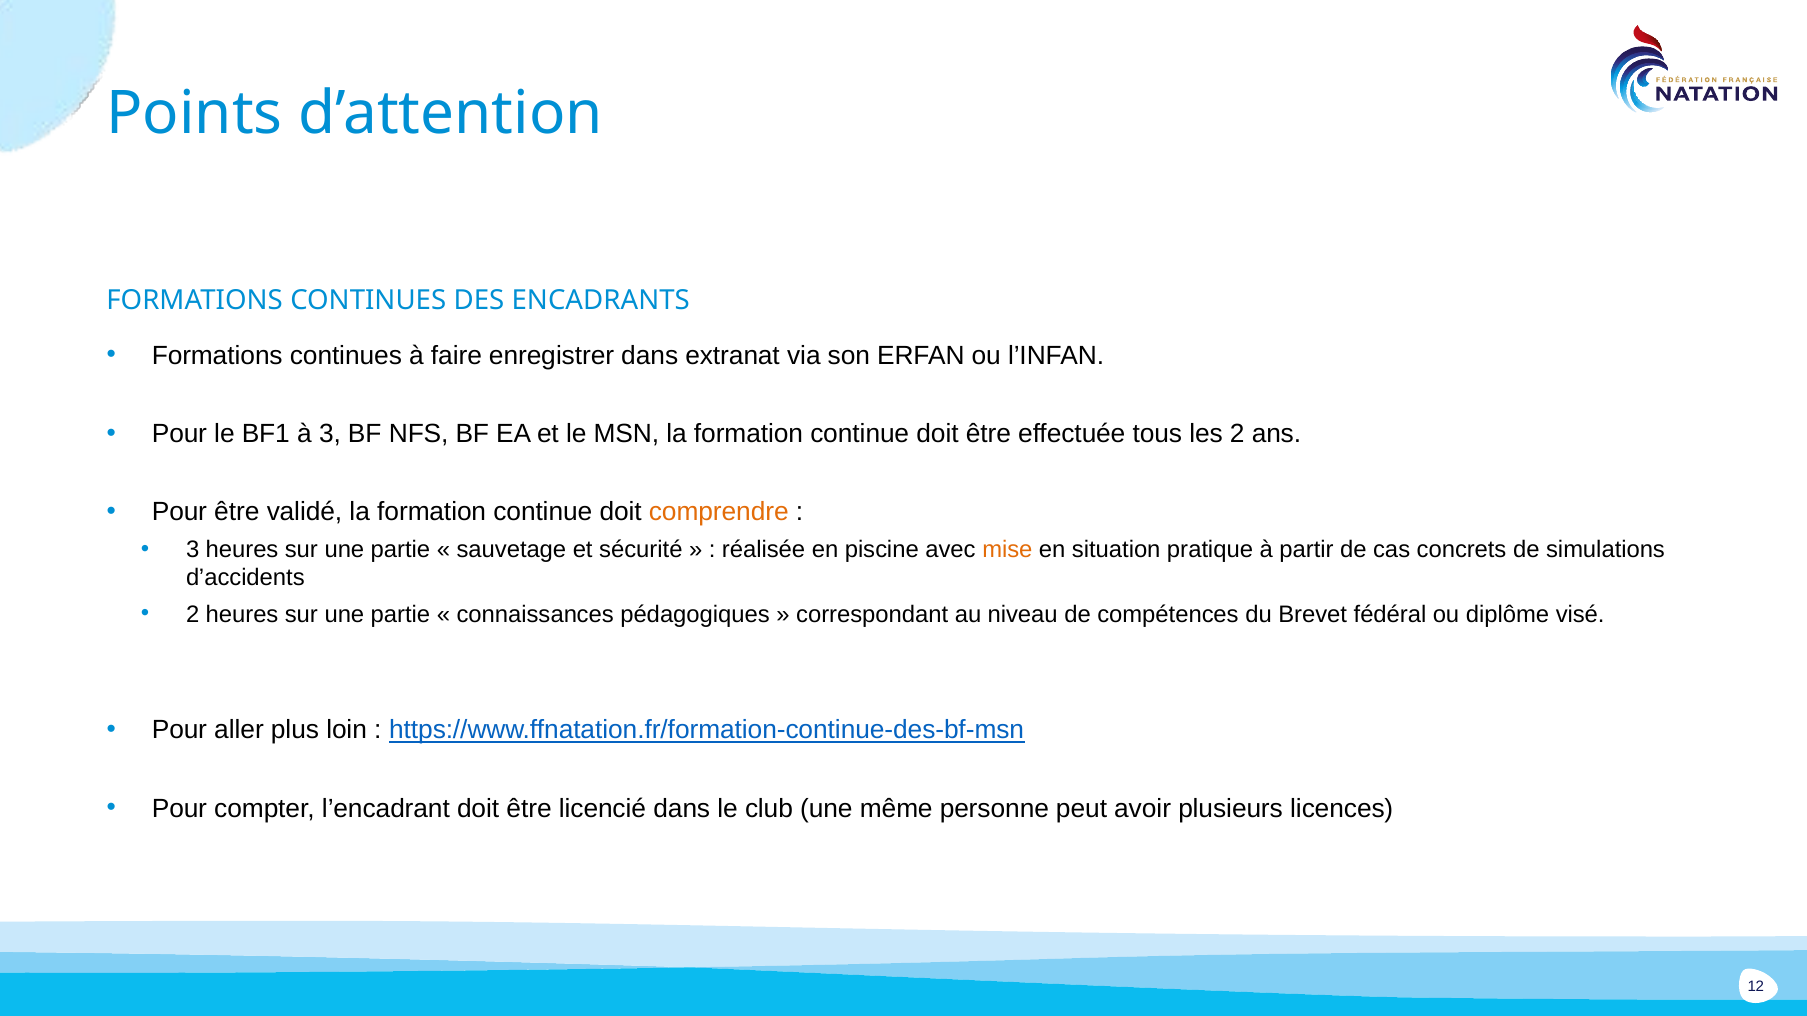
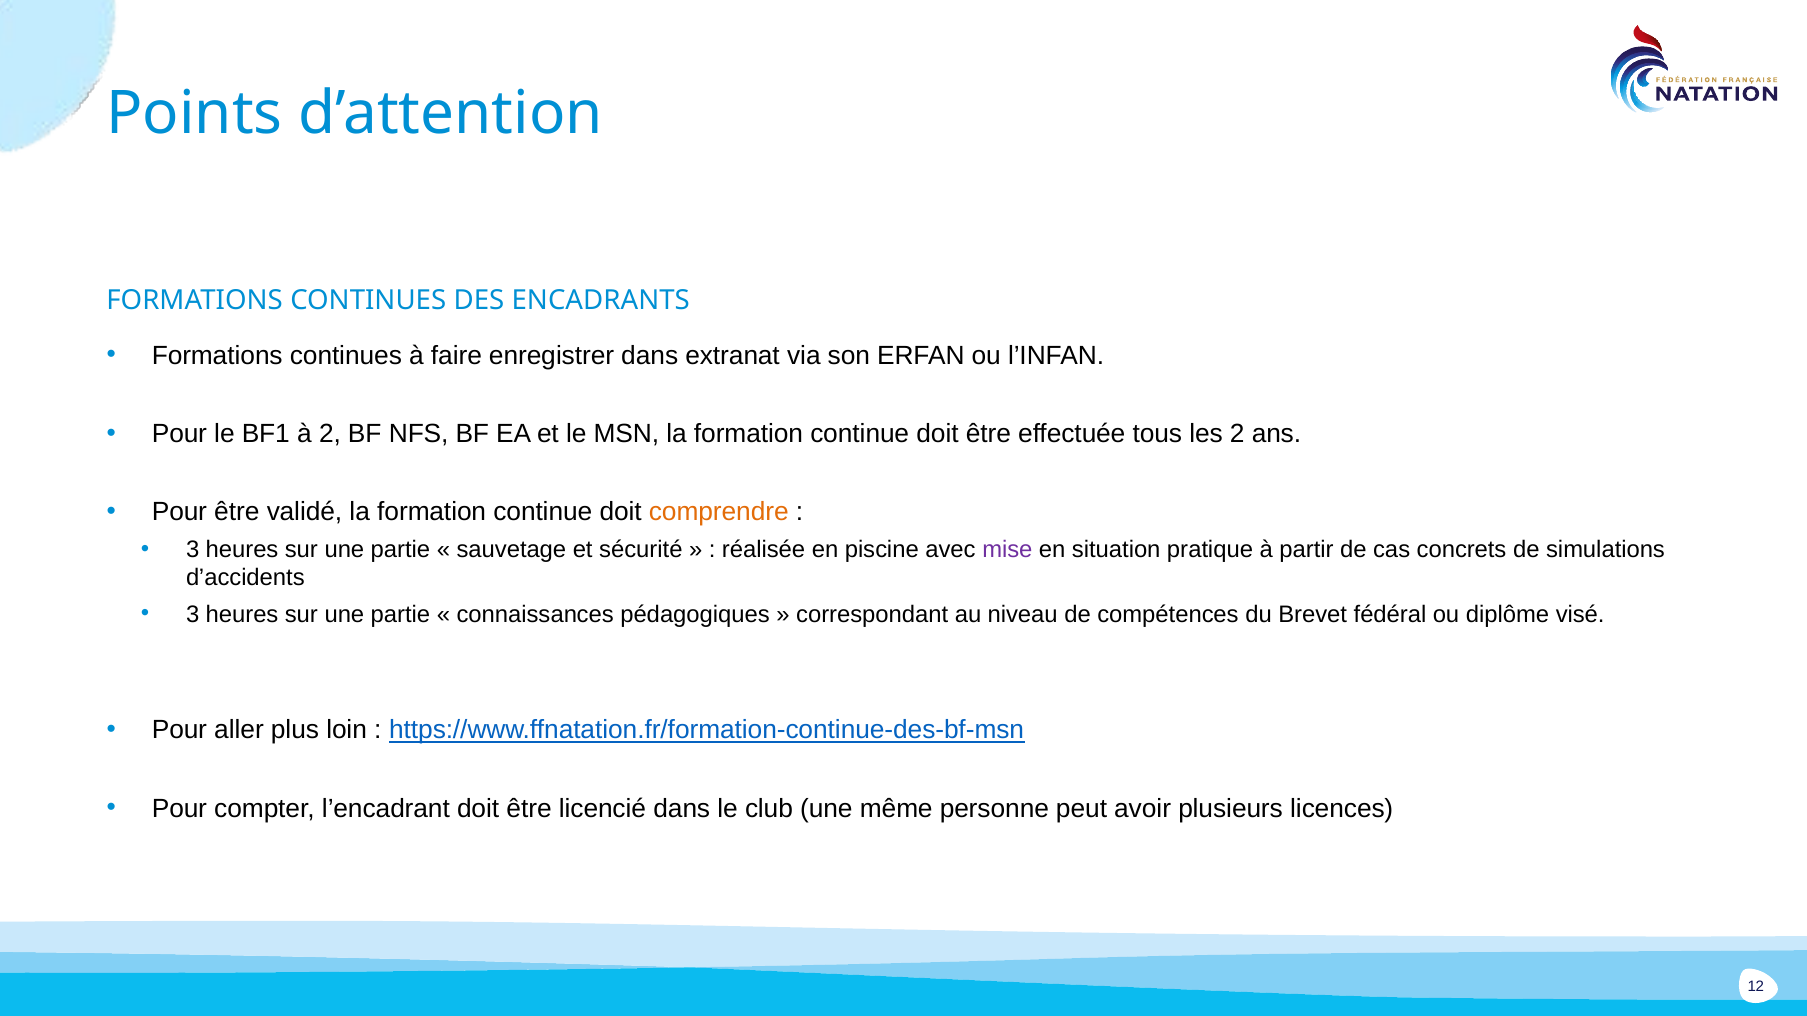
à 3: 3 -> 2 (330, 434)
mise colour: orange -> purple (1007, 550)
2: 2 -> 3 (193, 614)
